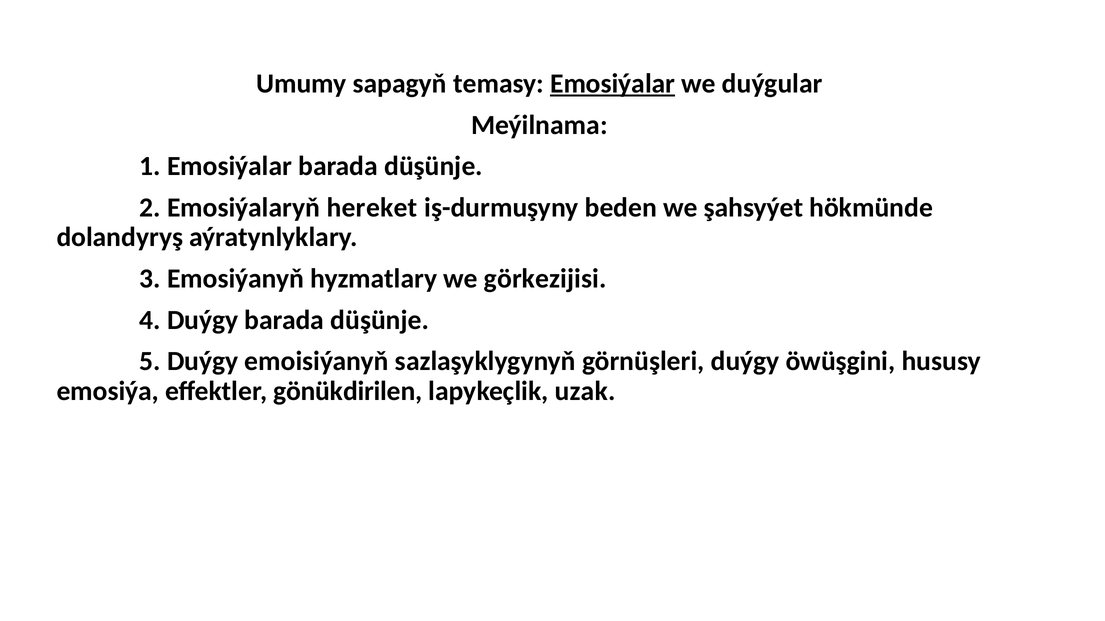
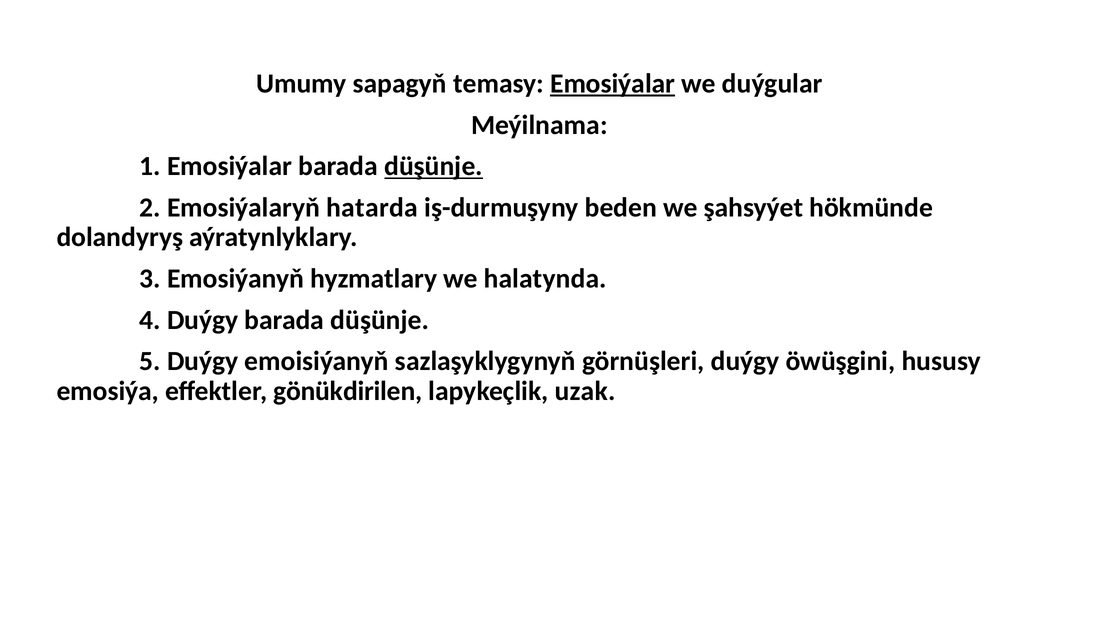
düşünje underline: none -> present (434, 166)
hereket: hereket -> hatarda (372, 208)
görkezijisi: görkezijisi -> halatynda (545, 279)
